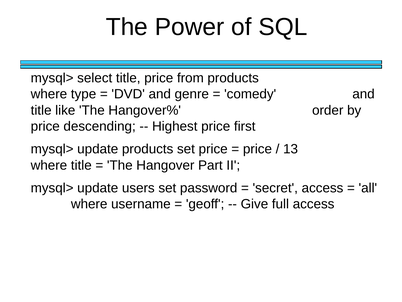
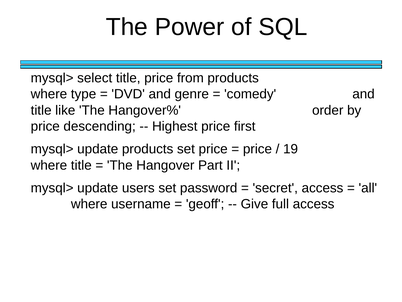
13: 13 -> 19 (291, 149)
